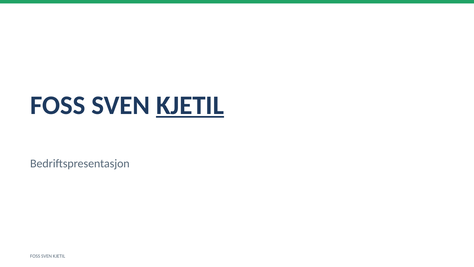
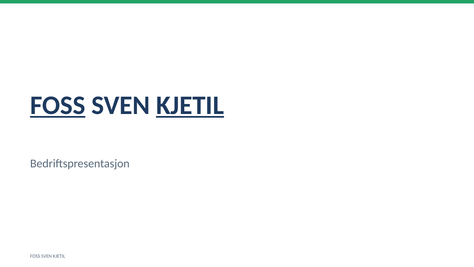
FOSS underline: none -> present (58, 105)
